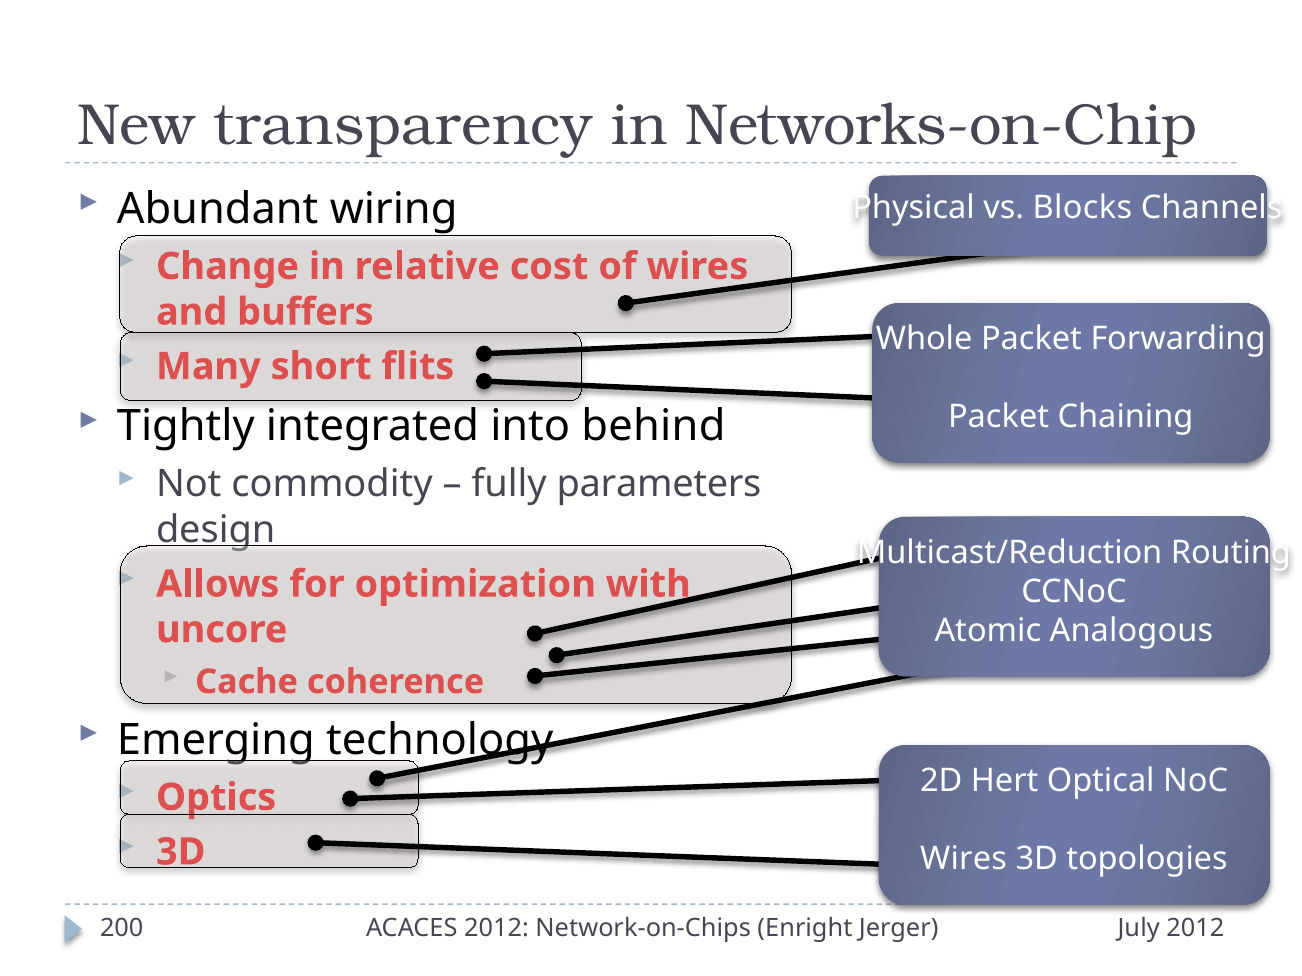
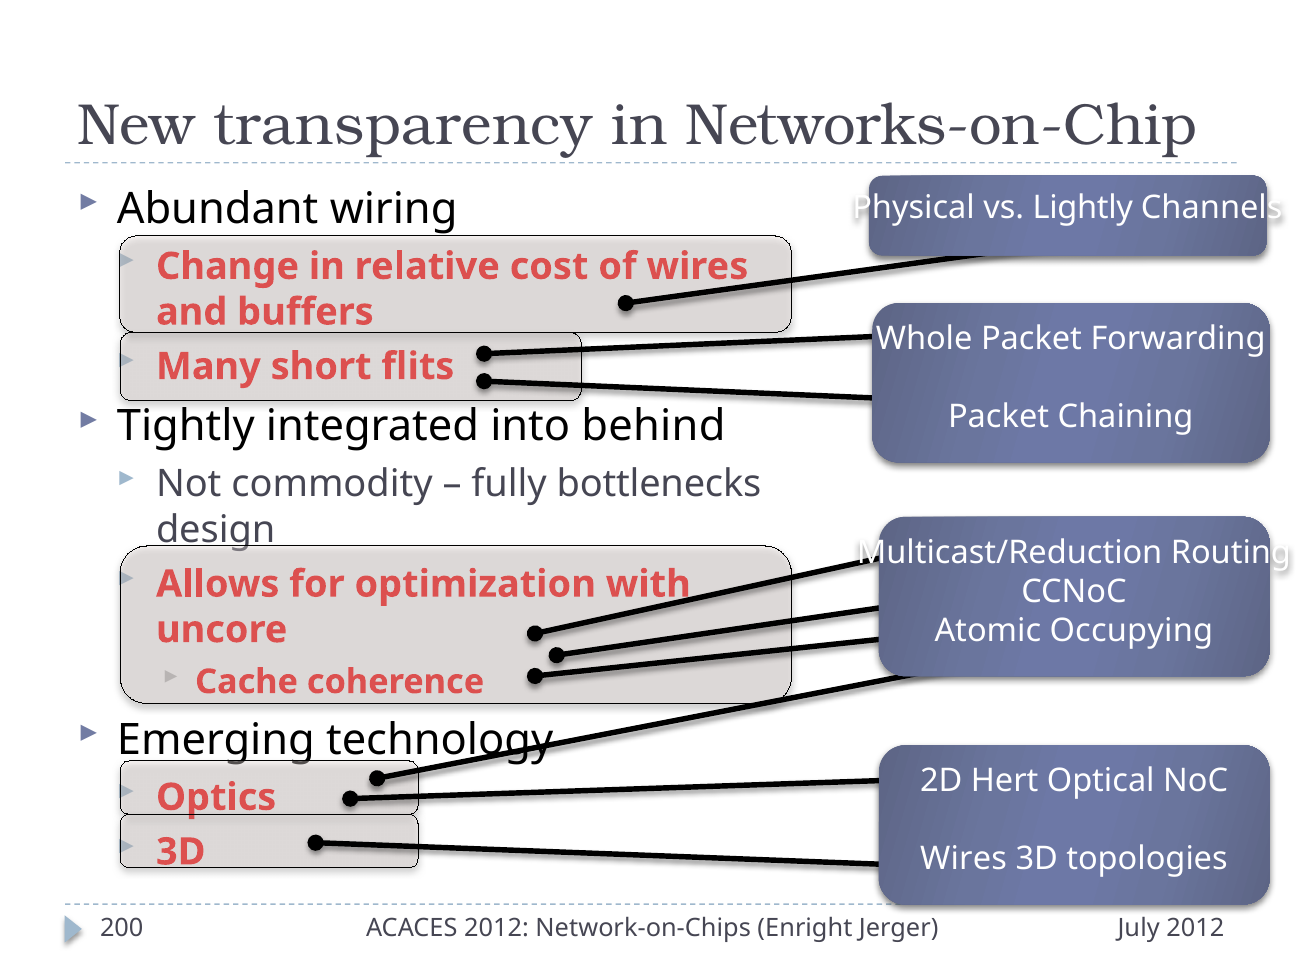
Blocks: Blocks -> Lightly (1083, 208)
parameters: parameters -> bottlenecks (659, 484)
Analogous: Analogous -> Occupying (1131, 631)
